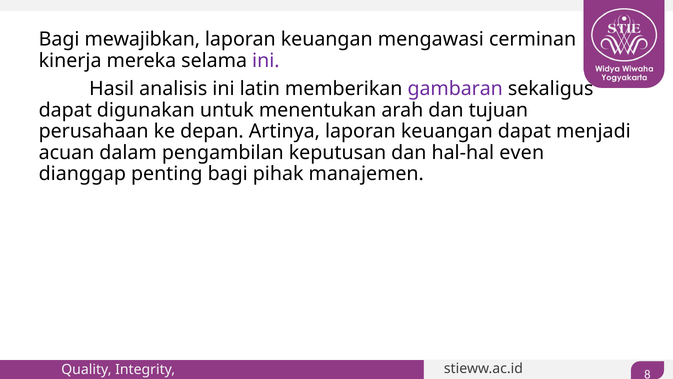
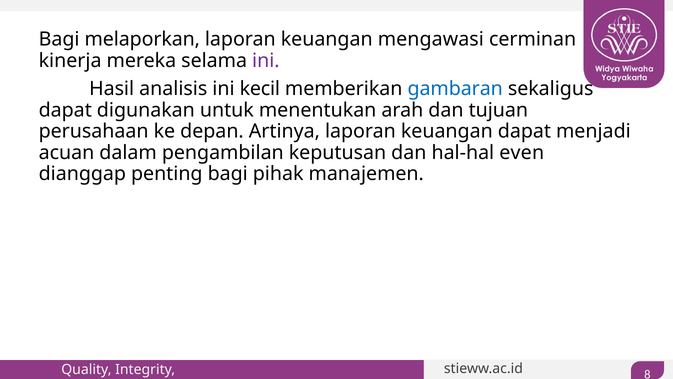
mewajibkan: mewajibkan -> melaporkan (142, 39)
latin: latin -> kecil (260, 89)
gambaran colour: purple -> blue (455, 89)
